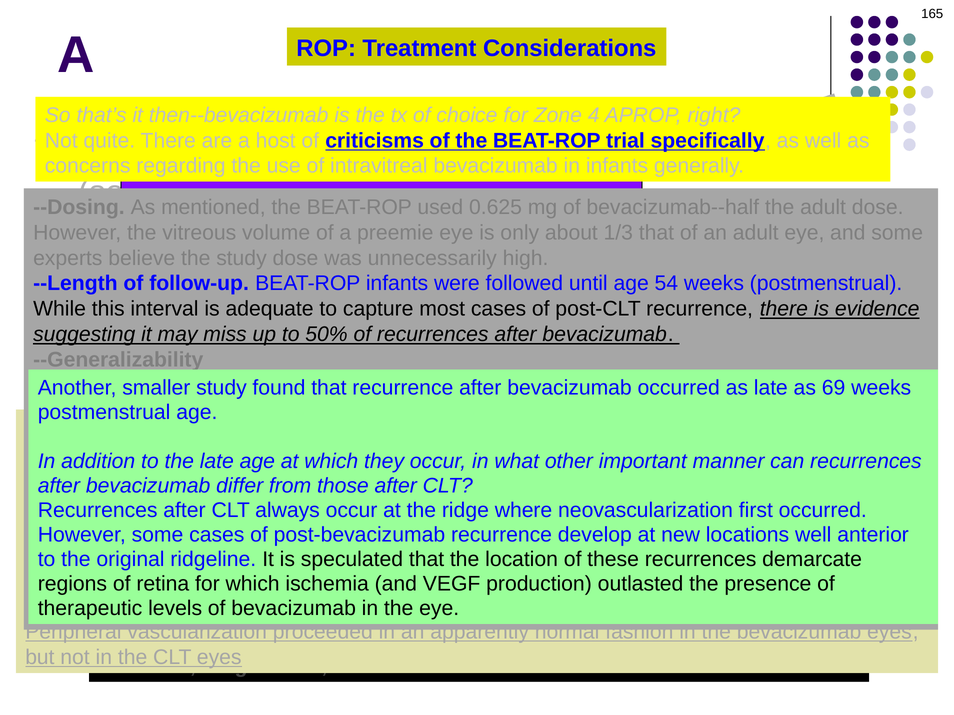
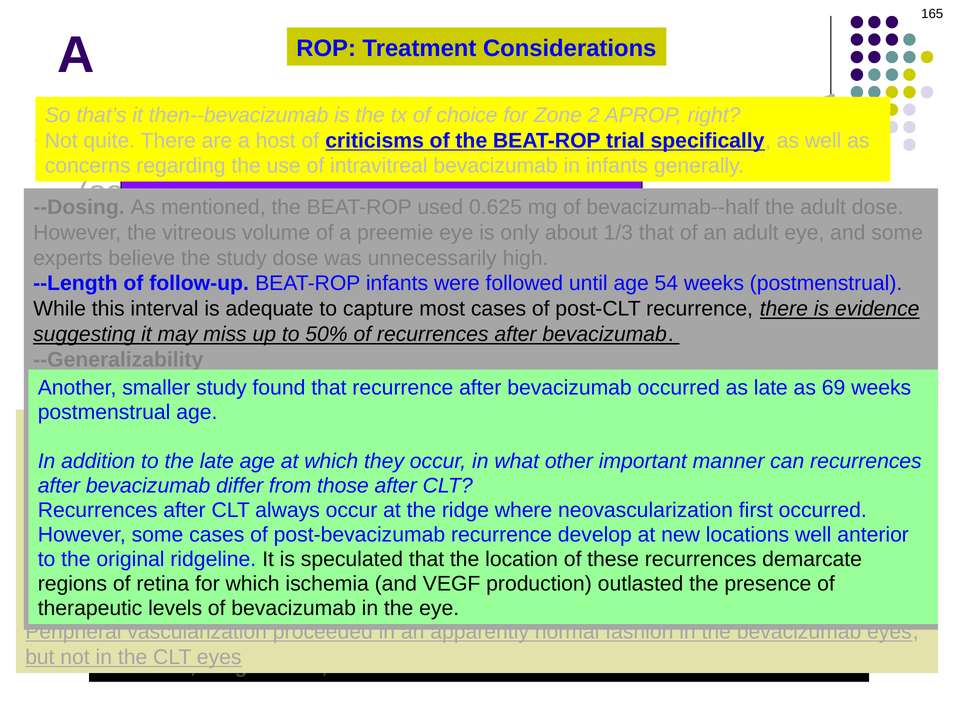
for Zone 4: 4 -> 2 (594, 115)
